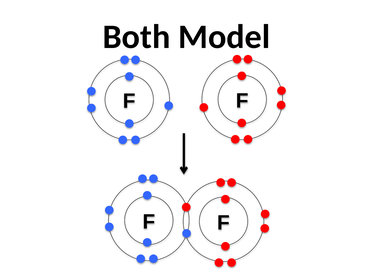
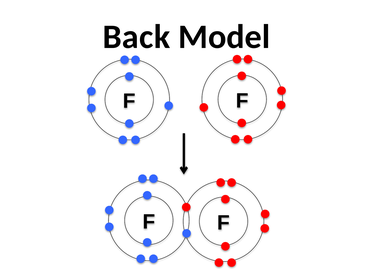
Both: Both -> Back (136, 37)
